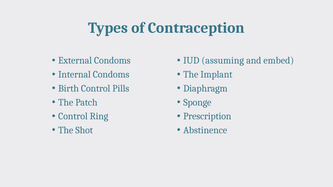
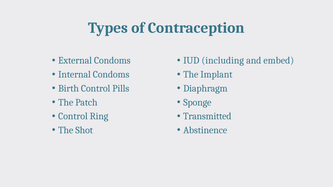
assuming: assuming -> including (223, 61)
Prescription: Prescription -> Transmitted (207, 116)
